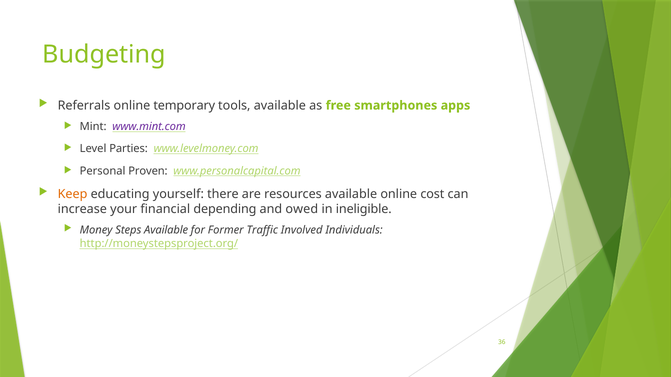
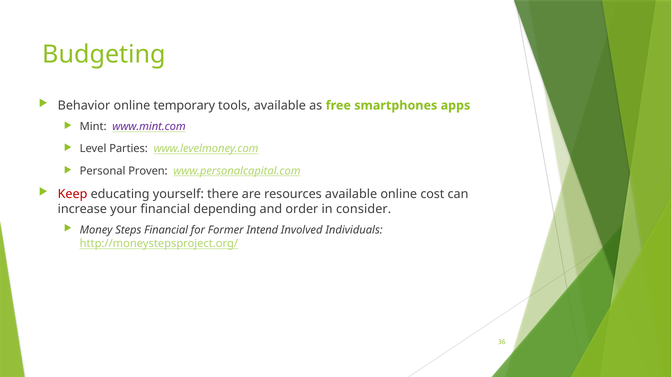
Referrals: Referrals -> Behavior (84, 106)
Keep colour: orange -> red (73, 194)
owed: owed -> order (302, 209)
ineligible: ineligible -> consider (364, 209)
Steps Available: Available -> Financial (166, 230)
Traffic: Traffic -> Intend (262, 230)
